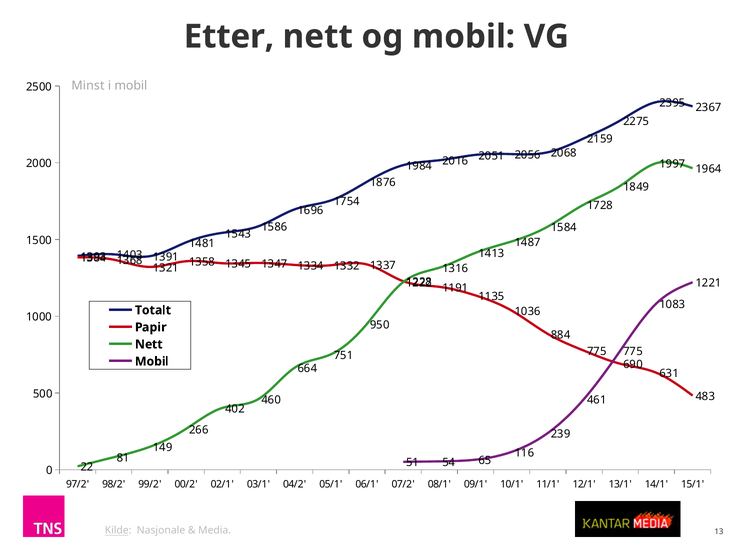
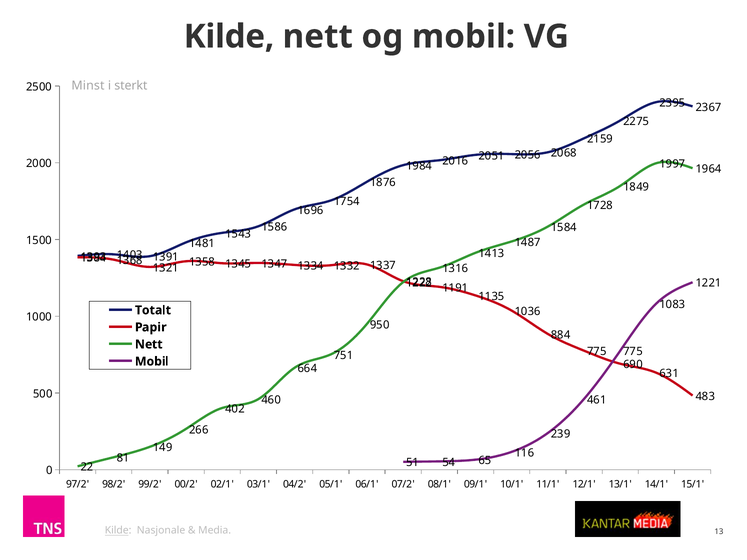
Etter: Etter -> Kilde (229, 37)
i mobil: mobil -> sterkt (131, 86)
